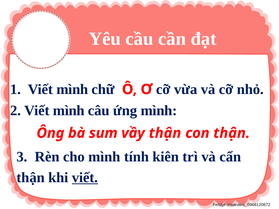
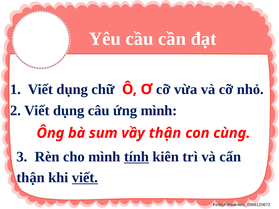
1 Viết mình: mình -> dụng (72, 89)
2 Viết mình: mình -> dụng (69, 111)
con thận: thận -> cùng (232, 133)
tính underline: none -> present (136, 157)
